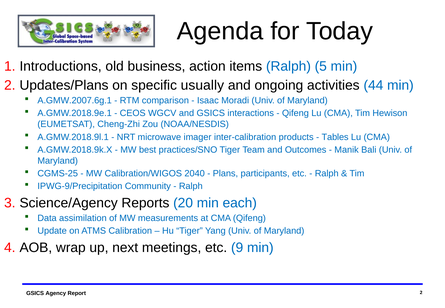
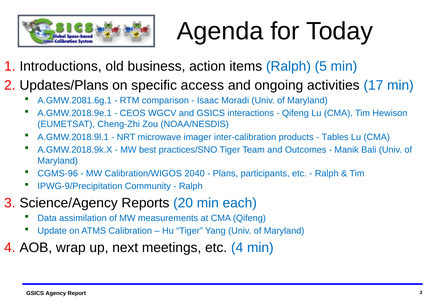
usually: usually -> access (202, 85)
44: 44 -> 17 (373, 85)
A.GMW.2007.6g.1: A.GMW.2007.6g.1 -> A.GMW.2081.6g.1 (75, 101)
CGMS-25: CGMS-25 -> CGMS-96 (58, 174)
etc 9: 9 -> 4 (237, 248)
